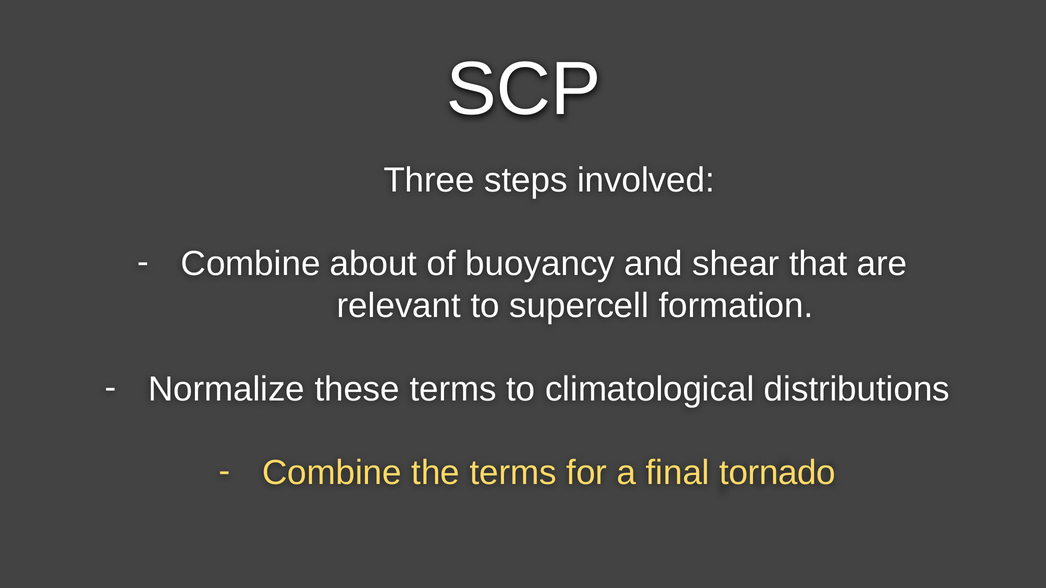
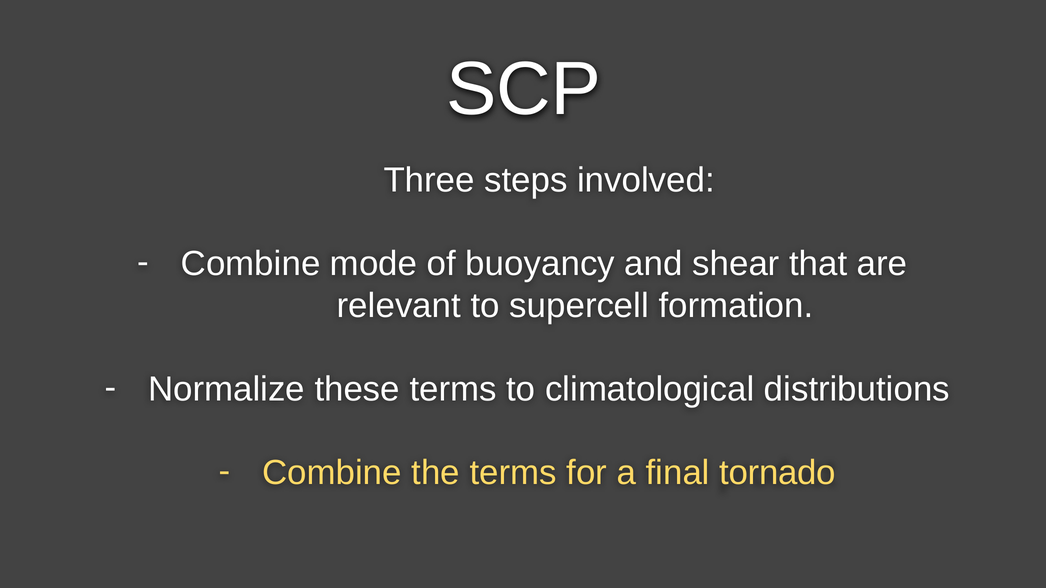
about: about -> mode (374, 264)
